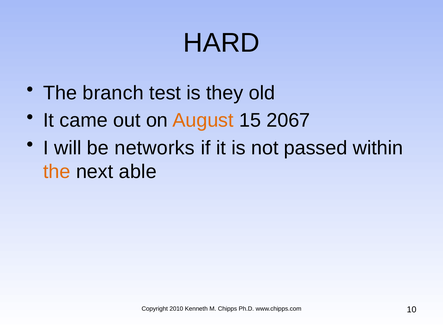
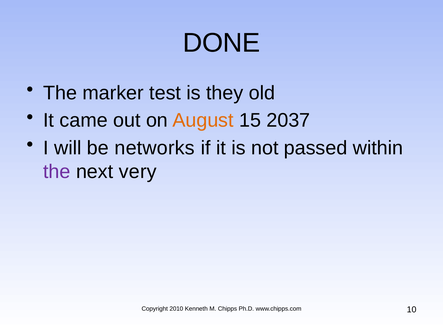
HARD: HARD -> DONE (222, 43)
branch: branch -> marker (113, 93)
2067: 2067 -> 2037 (288, 121)
the colour: orange -> purple (57, 172)
able: able -> very (138, 172)
